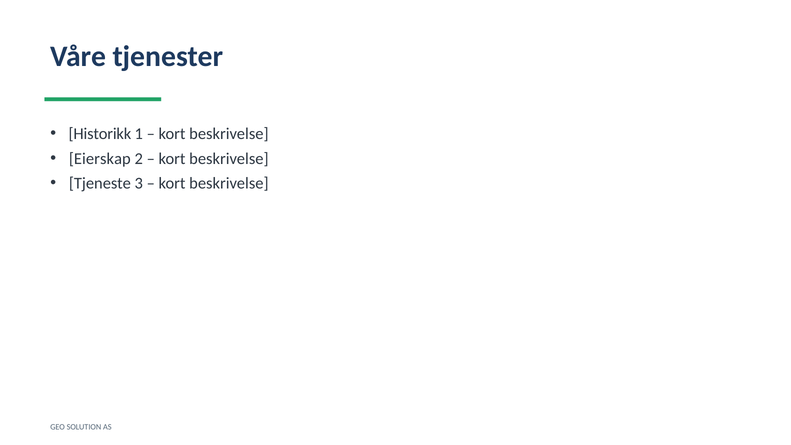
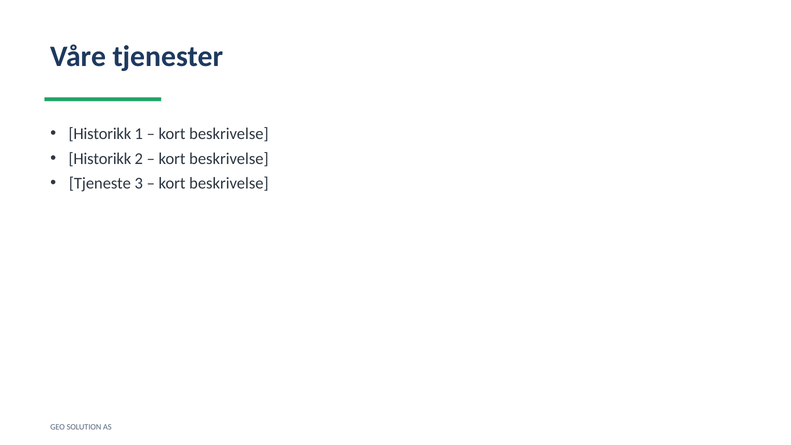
Eierskap: Eierskap -> Historikk (100, 159)
